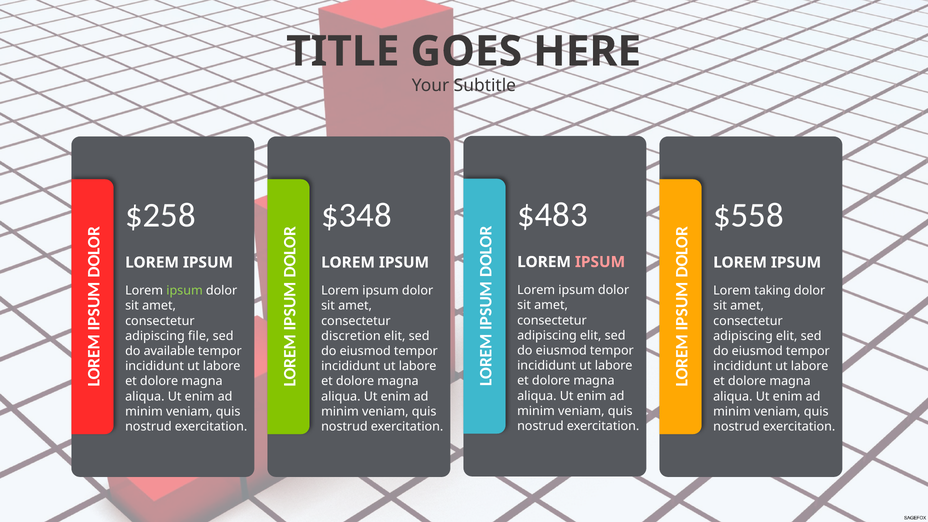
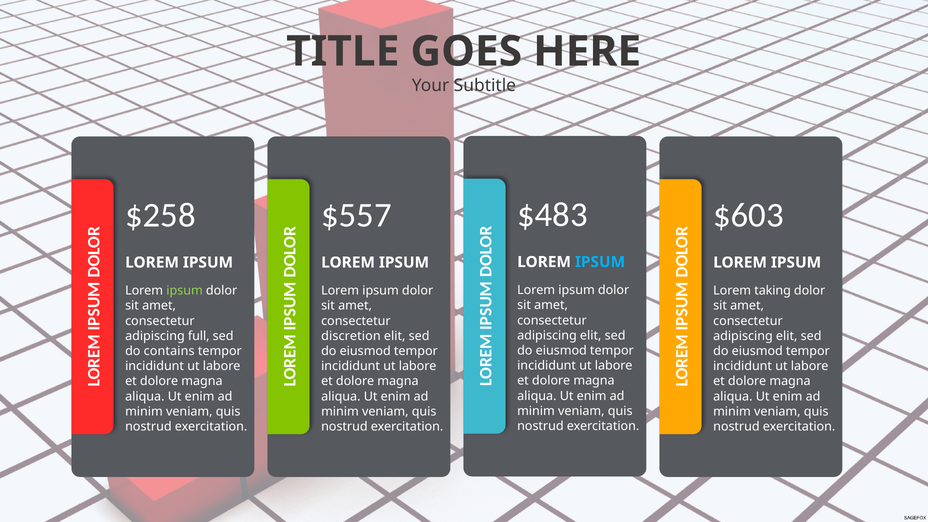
$348: $348 -> $557 (356, 215)
$558: $558 -> $603 (748, 215)
IPSUM colour: pink -> light blue (600, 262)
file: file -> full (199, 336)
available: available -> contains (169, 351)
